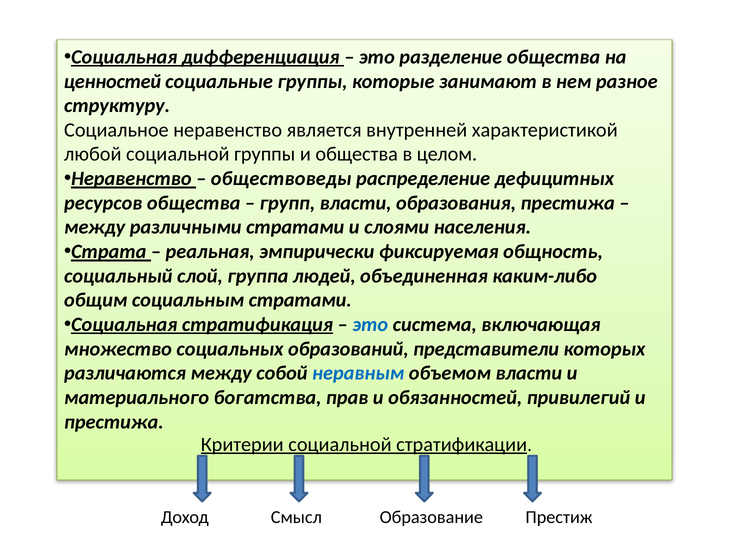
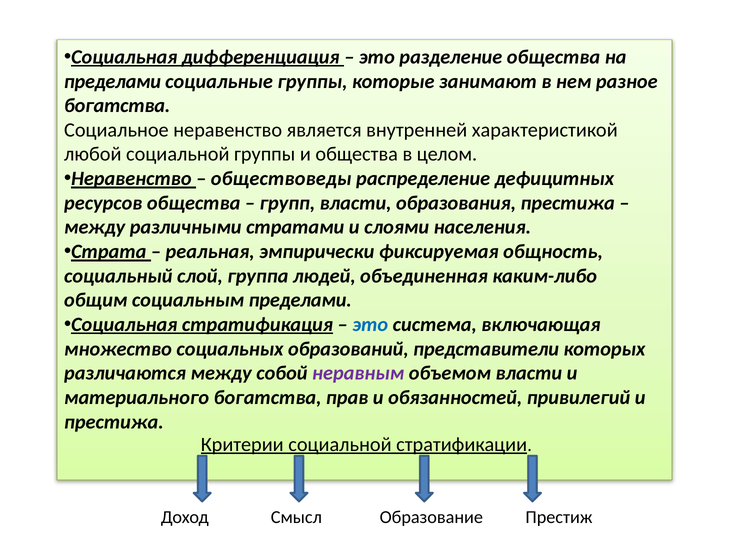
ценностей: ценностей -> пределами (112, 81)
структуру: структуру -> богатства (117, 106)
социальным стратами: стратами -> пределами (300, 300)
неравным colour: blue -> purple (358, 373)
